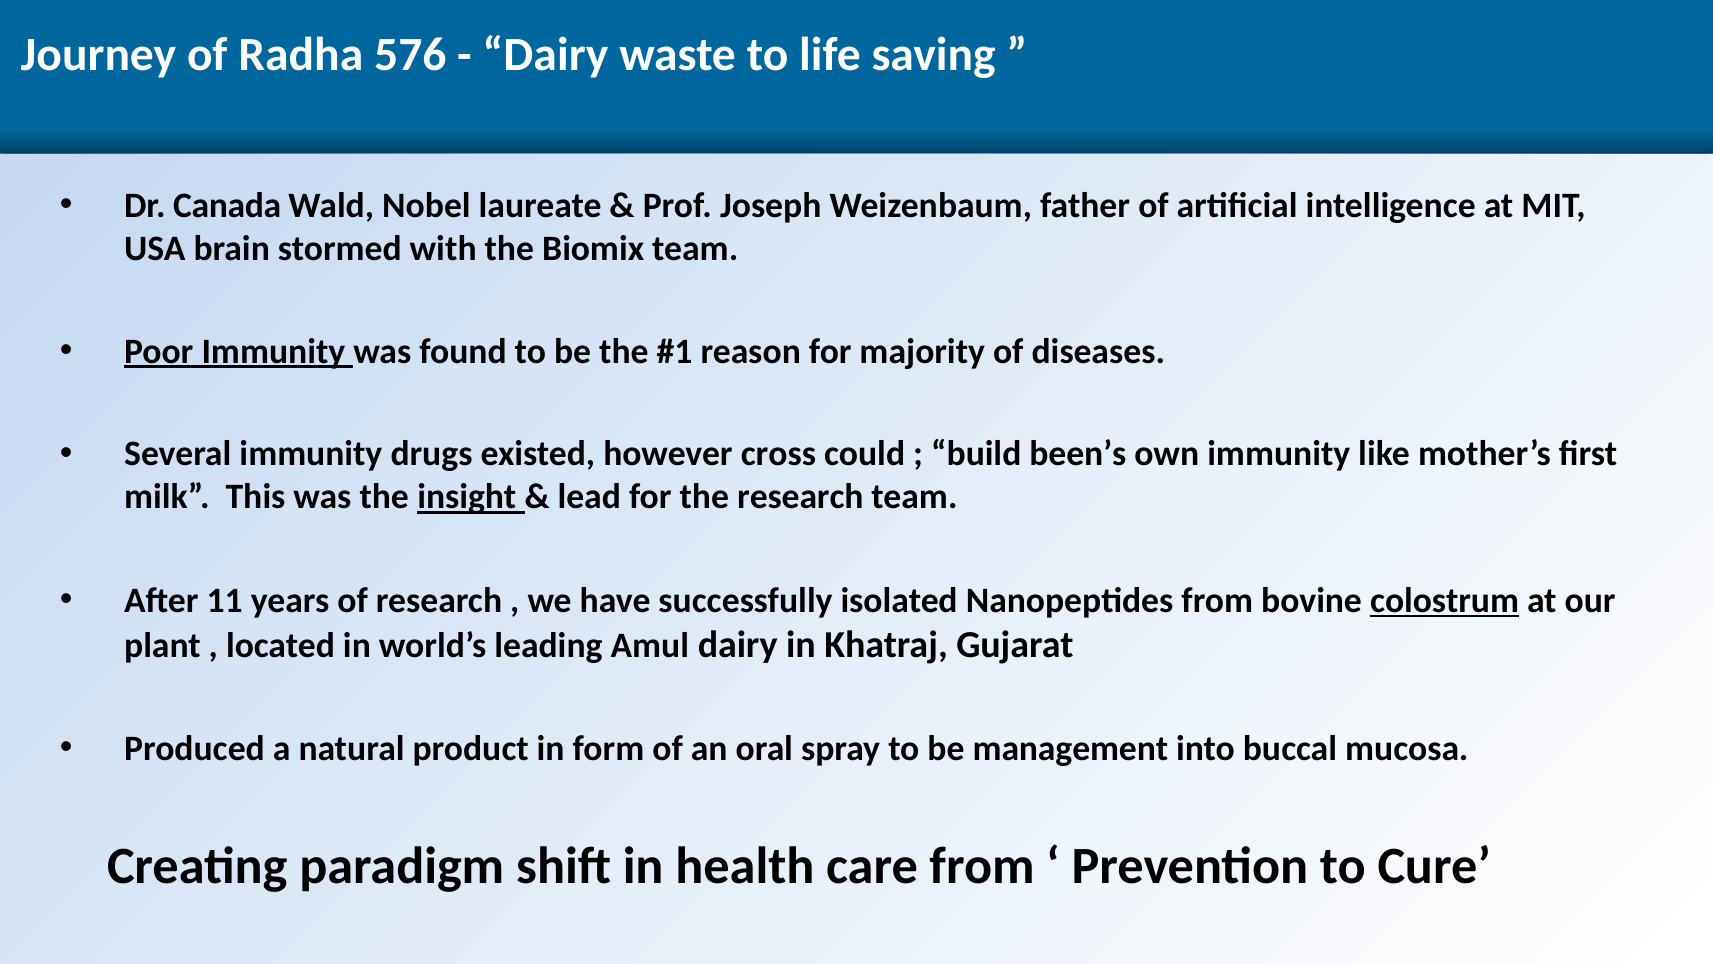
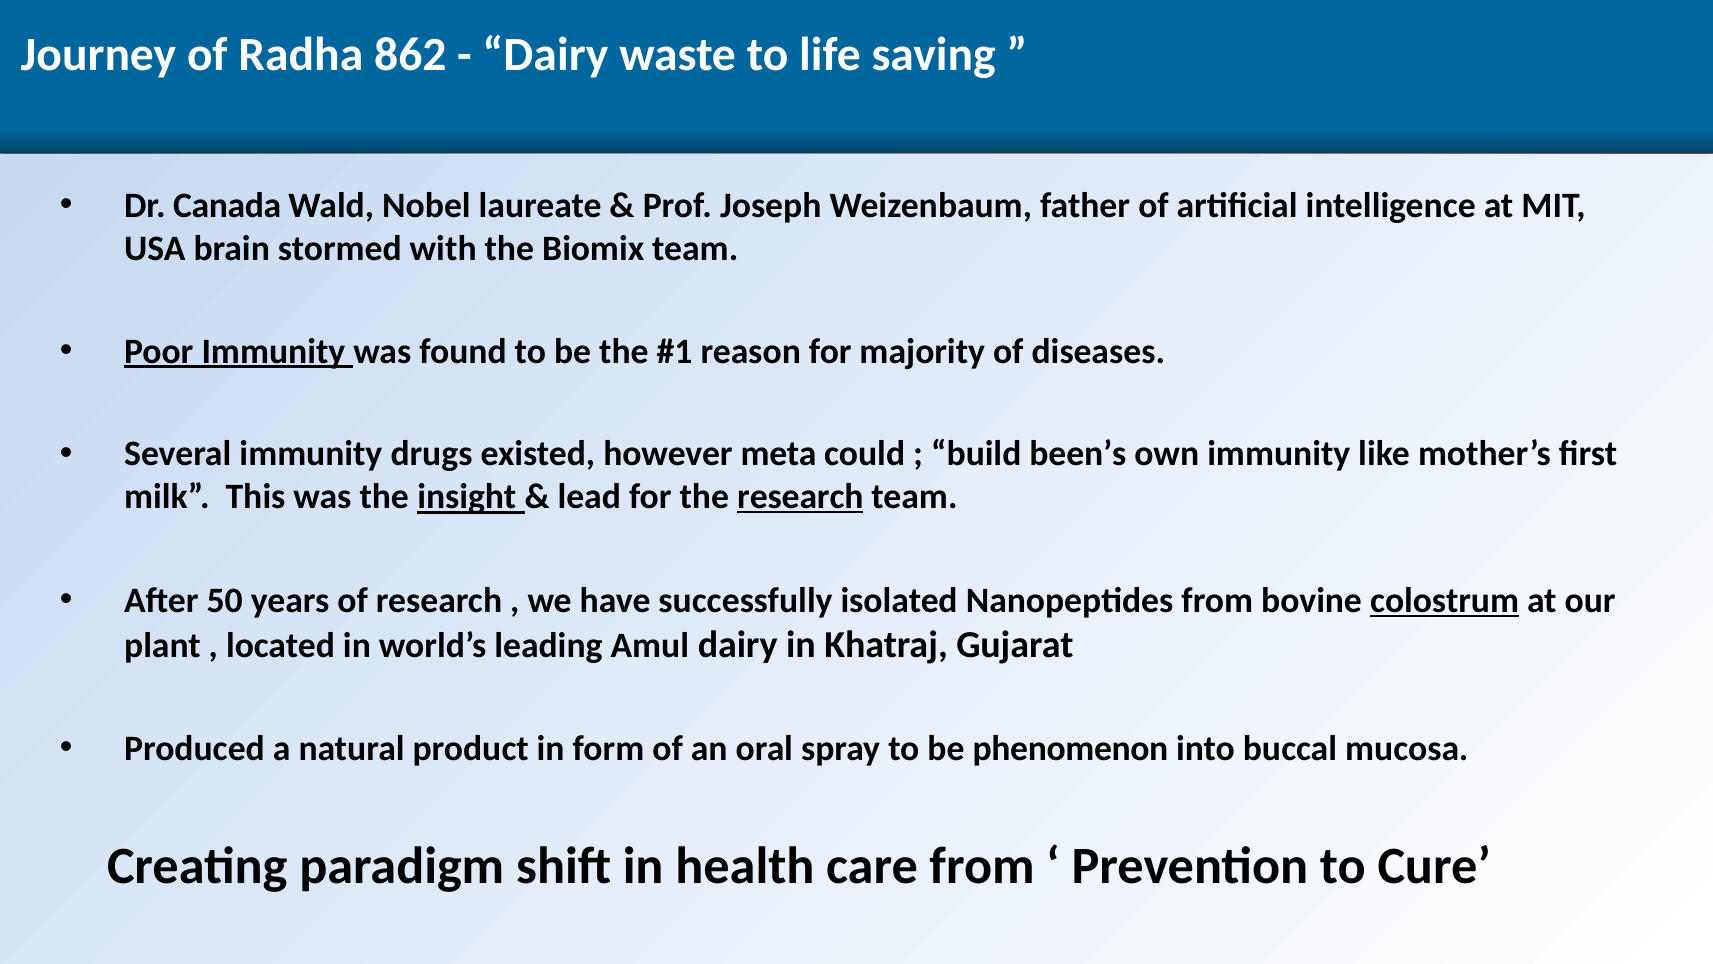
576: 576 -> 862 (410, 55)
cross: cross -> meta (779, 454)
research underline: none -> present (800, 497)
11: 11 -> 50 (225, 600)
management: management -> phenomenon (1070, 748)
